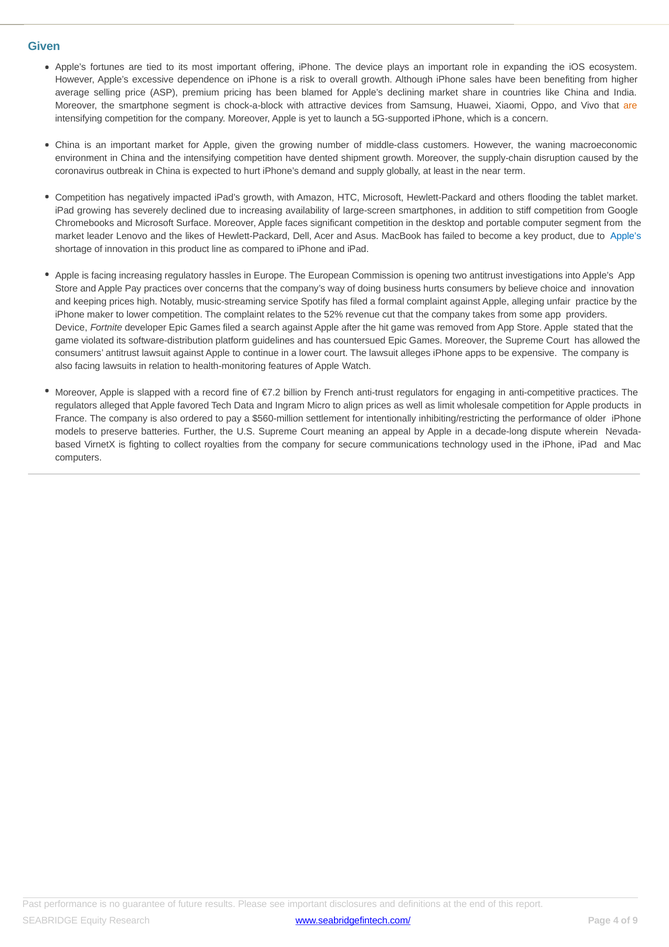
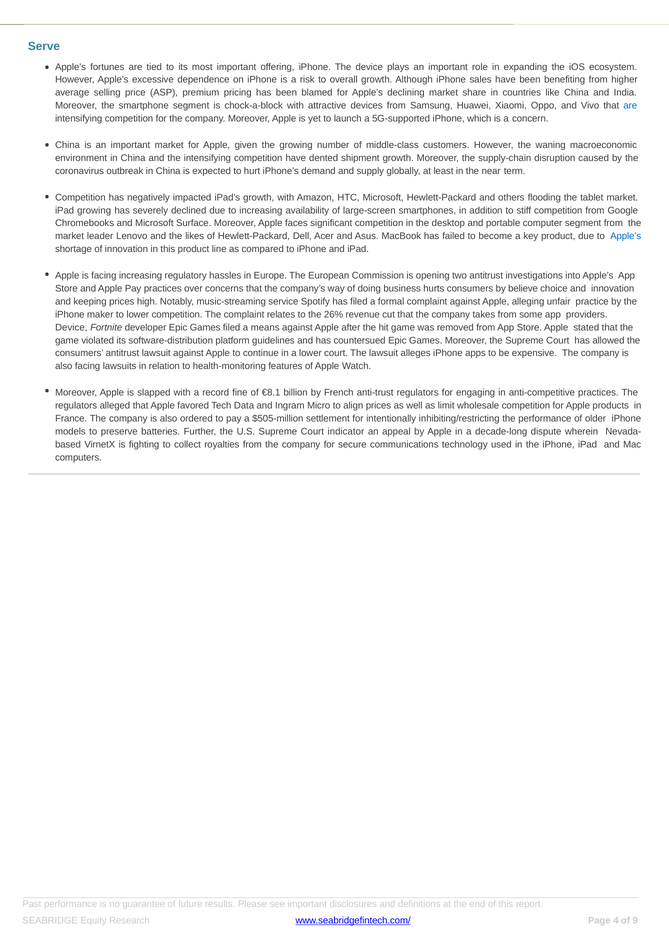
Given: Given -> Serve (44, 46)
are colour: orange -> blue (630, 106)
52%: 52% -> 26% (334, 314)
search: search -> means (265, 327)
€7.2: €7.2 -> €8.1 (271, 393)
$560-million: $560-million -> $505-million (278, 419)
meaning: meaning -> indicator (346, 431)
